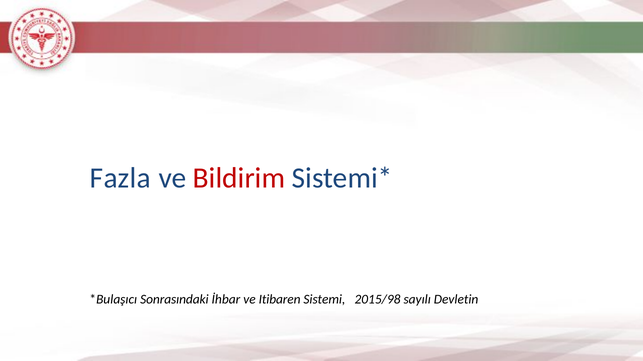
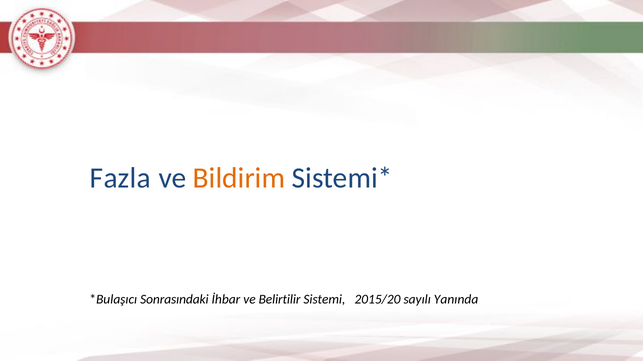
Bildirim colour: red -> orange (239, 179)
Itibaren: Itibaren -> Belirtilir (280, 300)
2015/98: 2015/98 -> 2015/20 (378, 300)
Devletin: Devletin -> Yanında (456, 300)
